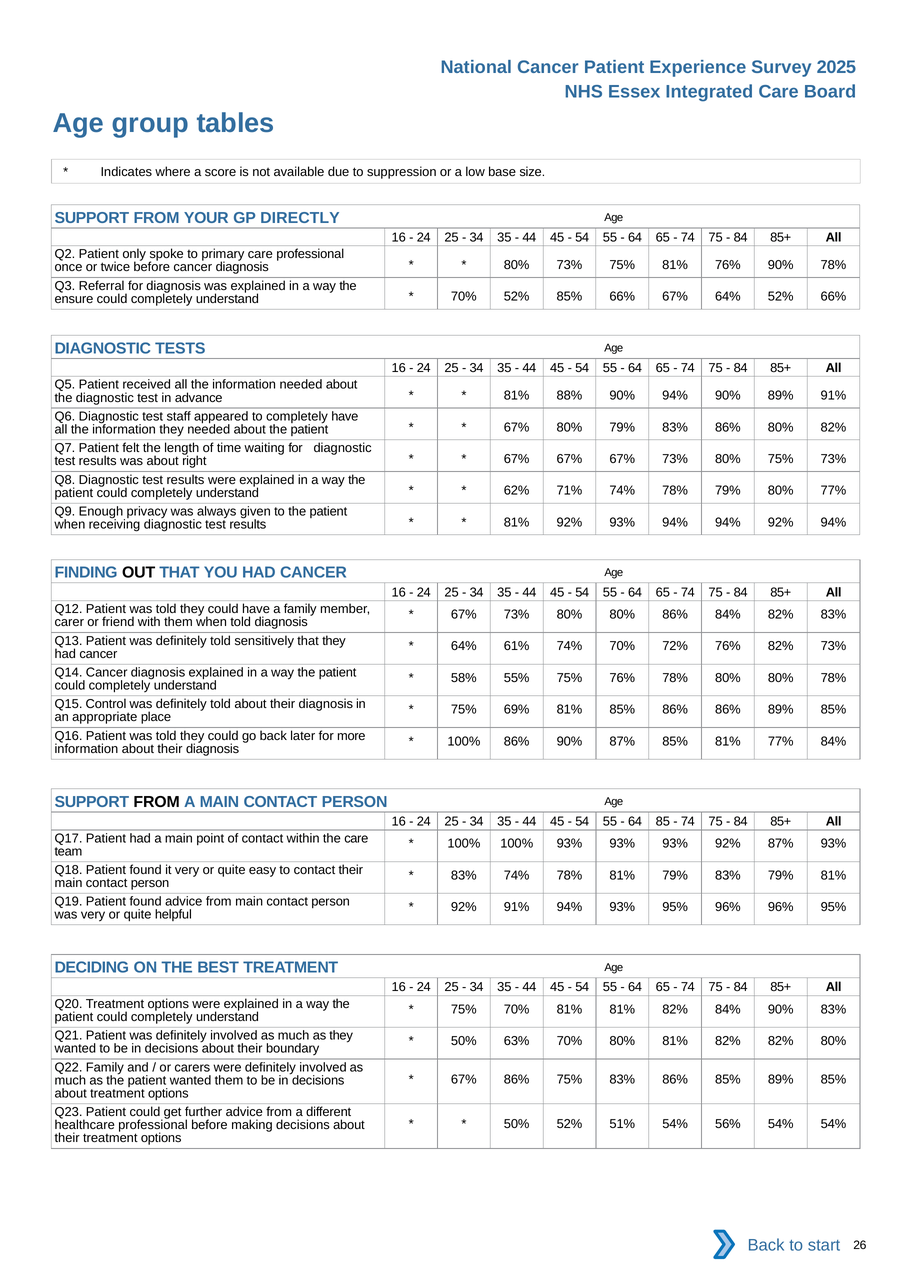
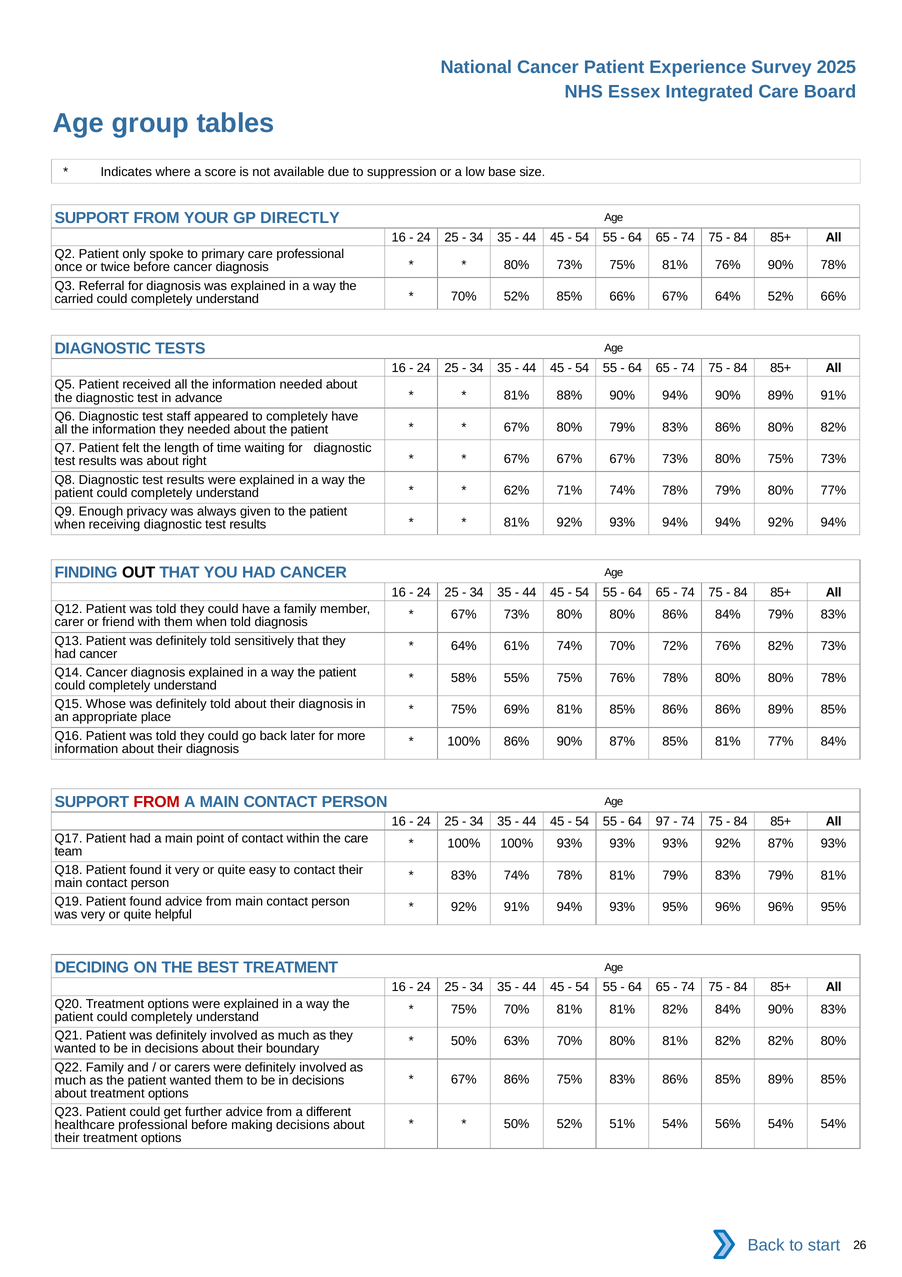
ensure: ensure -> carried (74, 299)
84% 82%: 82% -> 79% (781, 614)
Control: Control -> Whose (106, 704)
FROM colour: black -> red (157, 802)
85: 85 -> 97 (663, 821)
